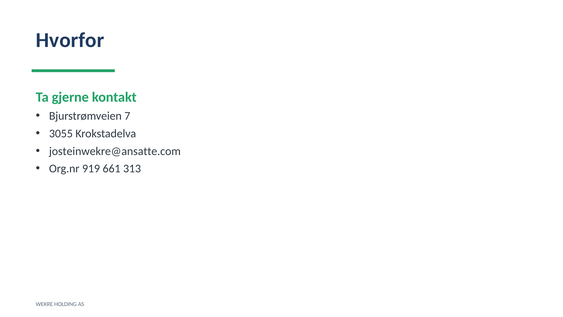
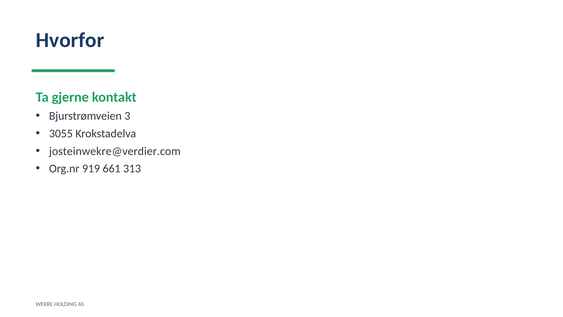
7: 7 -> 3 (127, 116)
josteinwekre@ansatte.com: josteinwekre@ansatte.com -> josteinwekre@verdier.com (115, 151)
